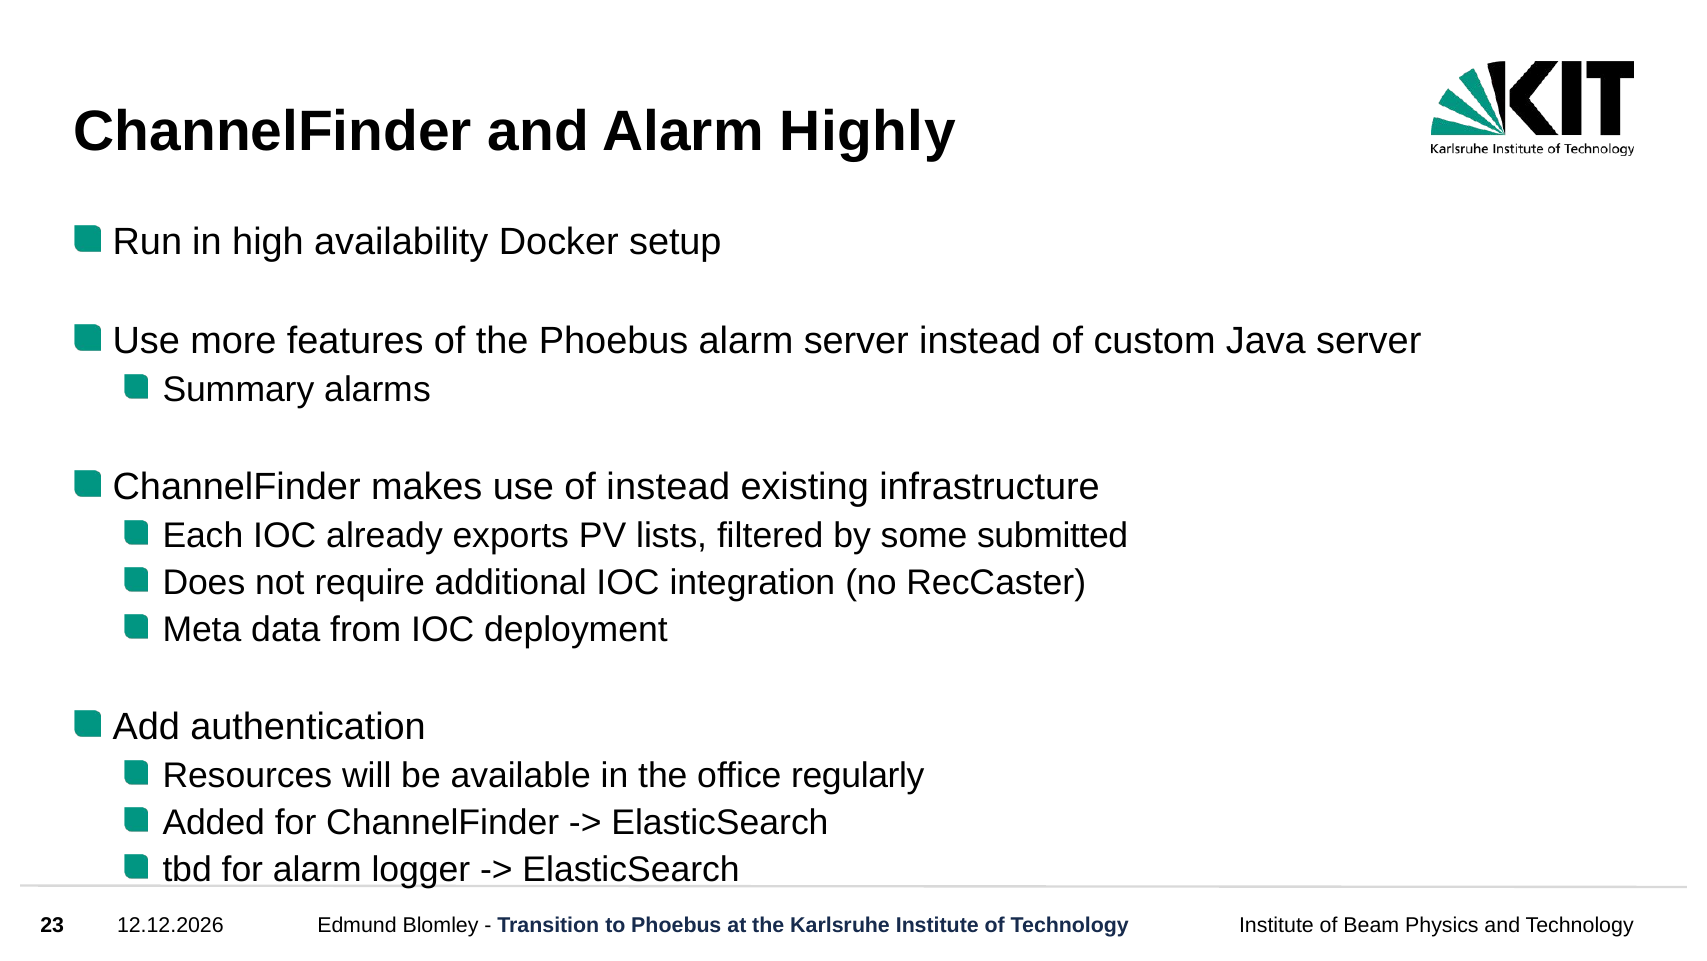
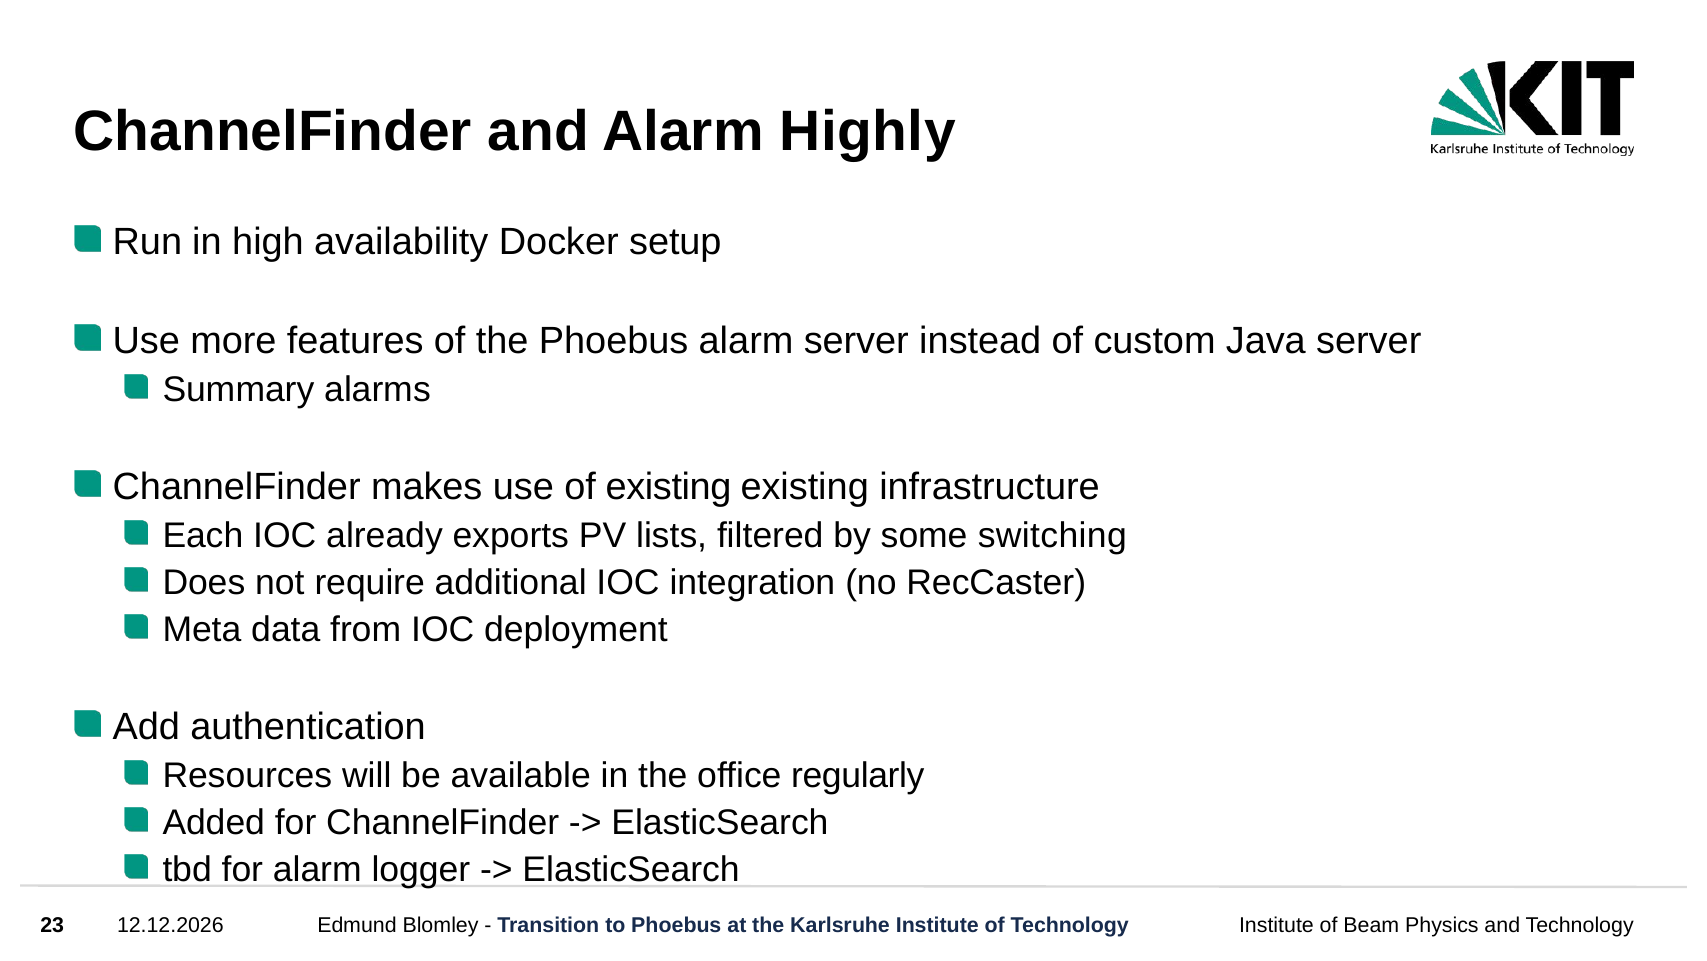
of instead: instead -> existing (669, 487)
submitted: submitted -> switching (1052, 535)
